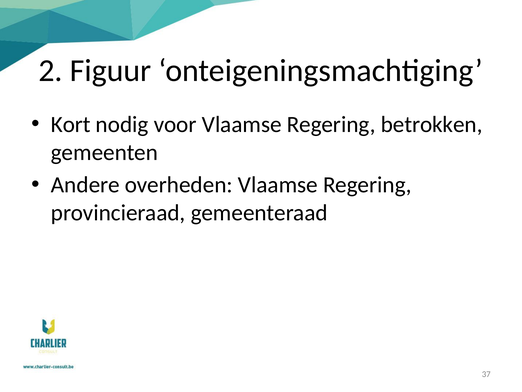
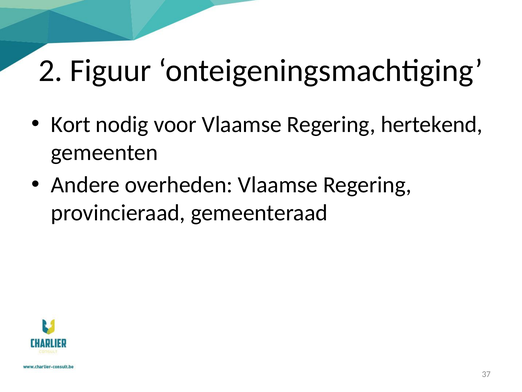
betrokken: betrokken -> hertekend (432, 124)
